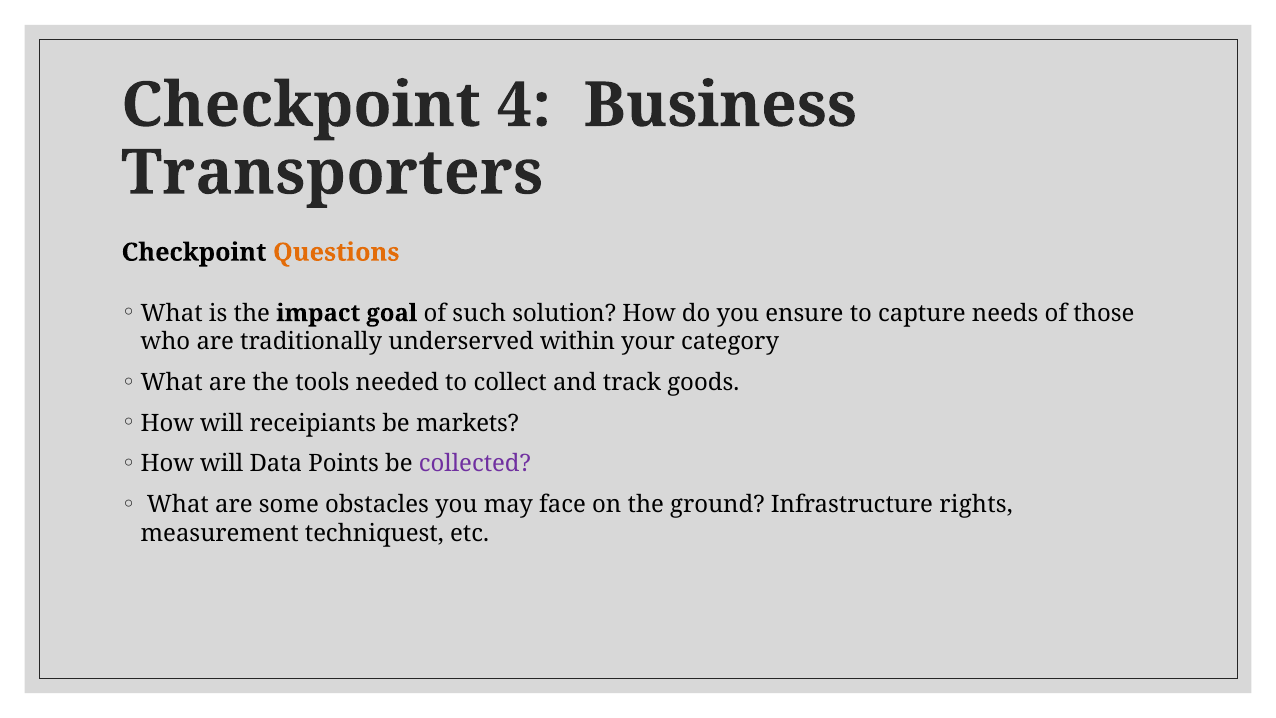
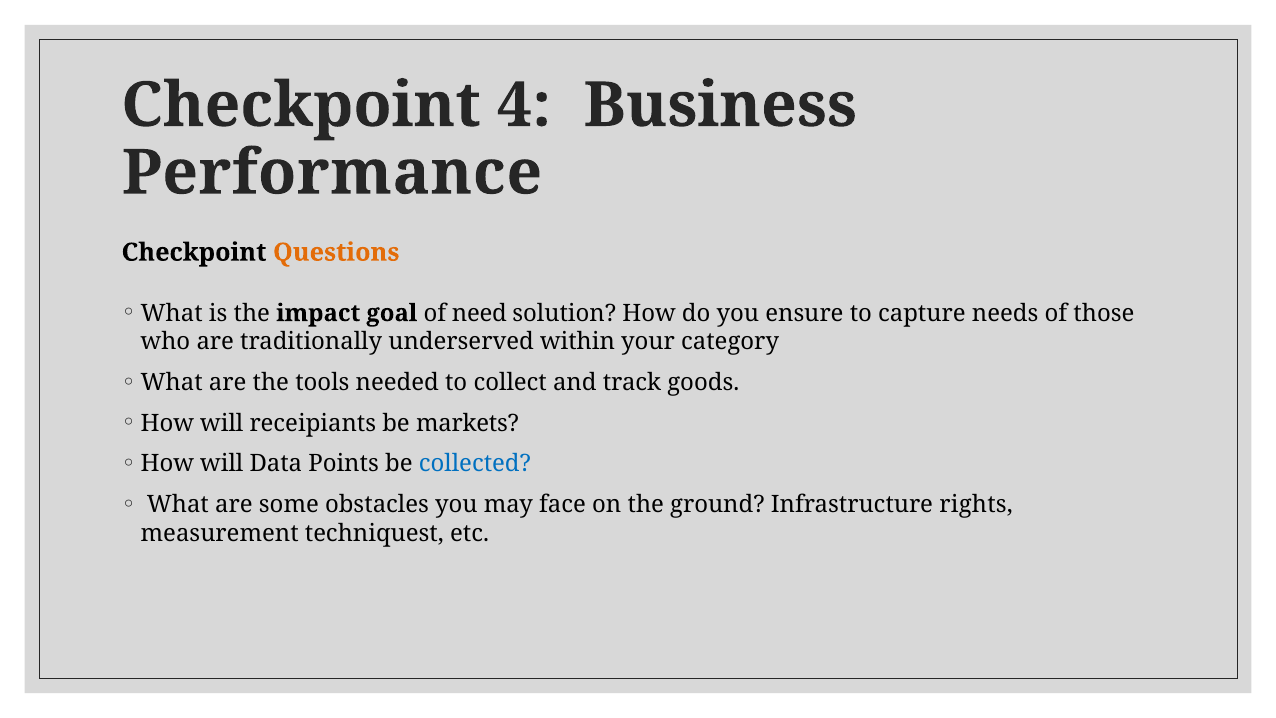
Transporters: Transporters -> Performance (332, 173)
such: such -> need (479, 313)
collected colour: purple -> blue (475, 464)
